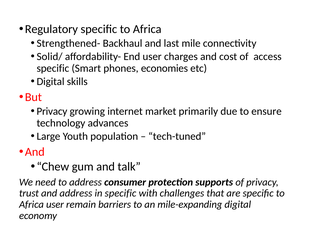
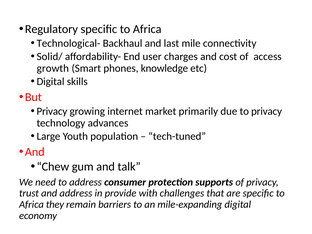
Strengthened-: Strengthened- -> Technological- (68, 43)
specific: specific -> growth (53, 68)
economies: economies -> knowledge (164, 68)
to ensure: ensure -> privacy (267, 111)
in specific: specific -> provide (121, 193)
Africa user: user -> they (55, 205)
